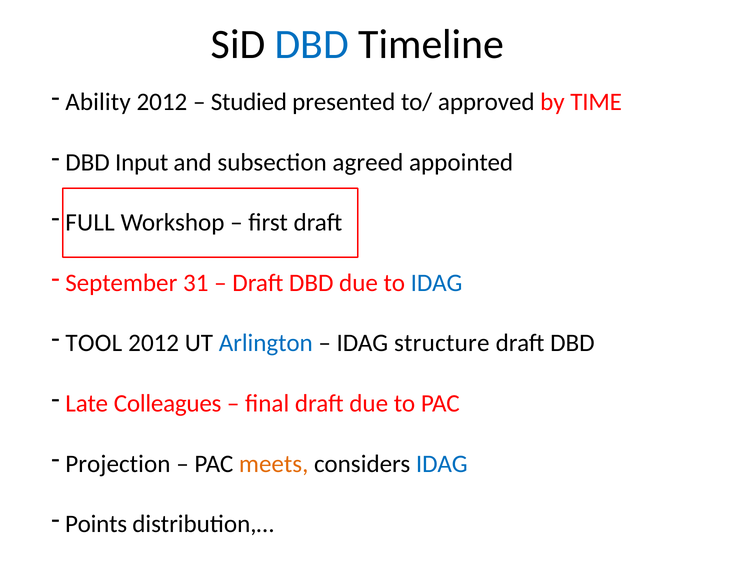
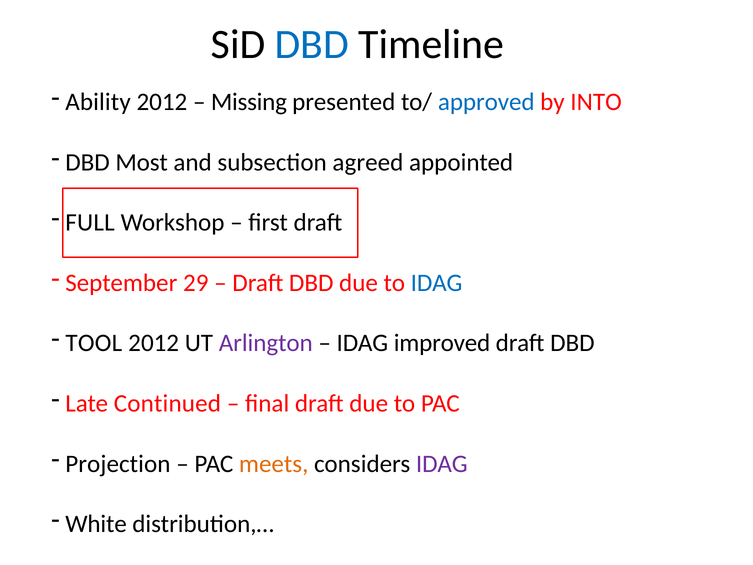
Studied: Studied -> Missing (249, 102)
approved colour: black -> blue (486, 102)
TIME: TIME -> INTO (596, 102)
Input: Input -> Most (142, 162)
31: 31 -> 29 (196, 283)
Arlington colour: blue -> purple (266, 343)
structure: structure -> improved (442, 343)
Colleagues: Colleagues -> Continued (167, 403)
IDAG colour: blue -> purple (442, 464)
Points: Points -> White (96, 524)
